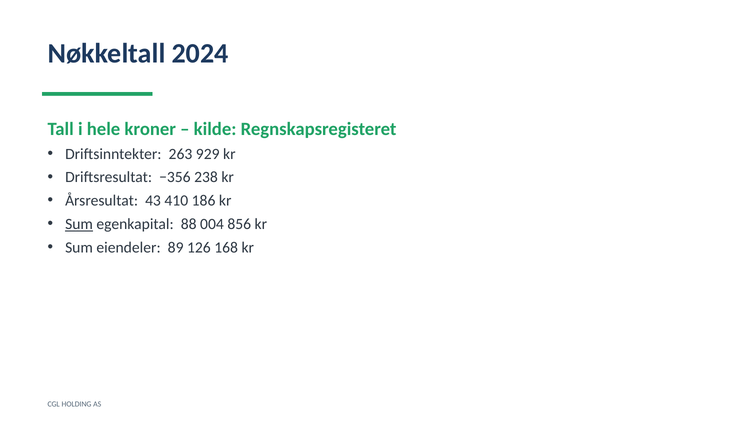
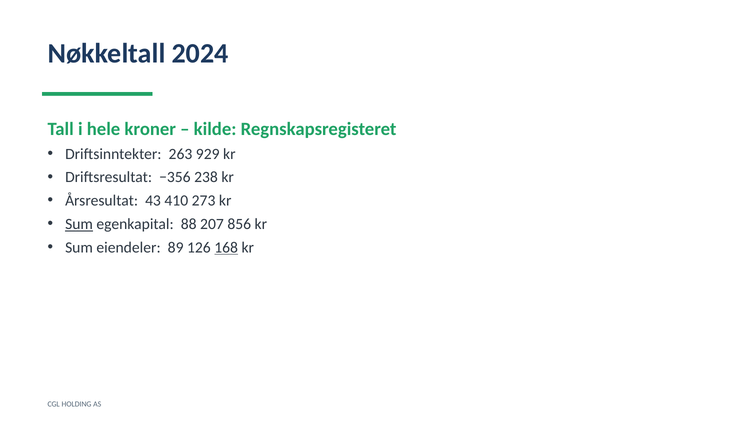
186: 186 -> 273 (204, 201)
004: 004 -> 207 (212, 224)
168 underline: none -> present (226, 247)
